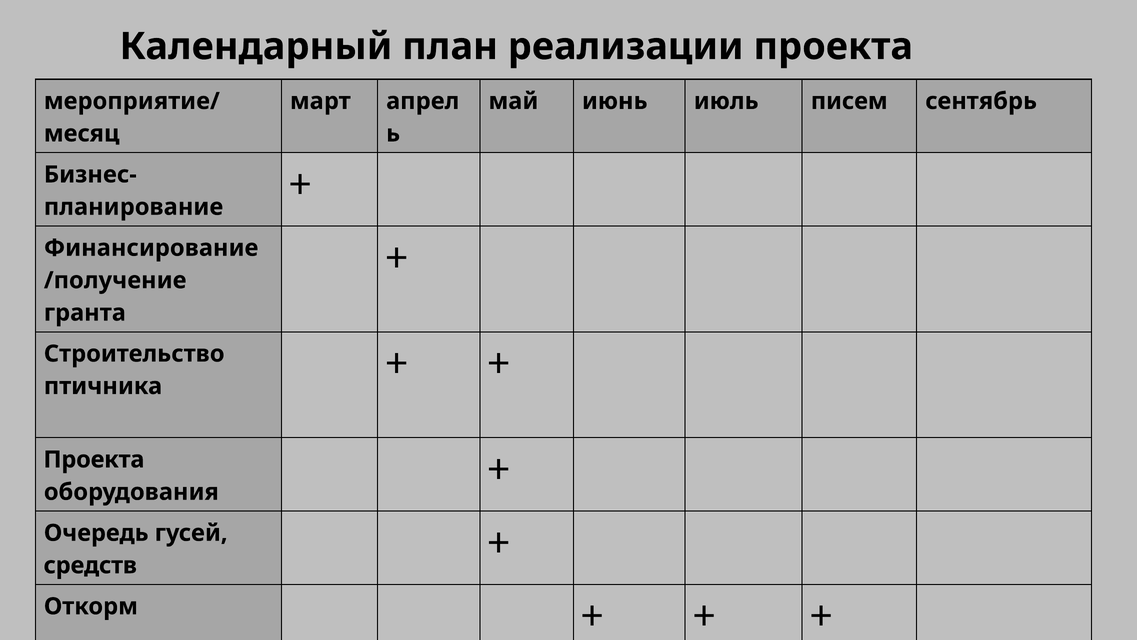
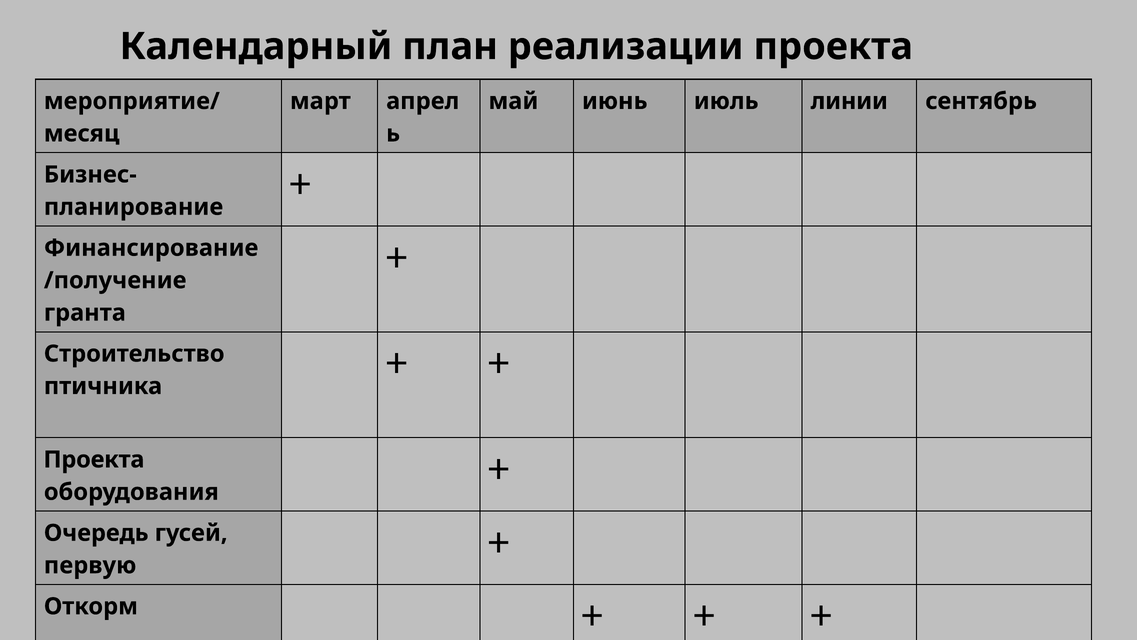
писем: писем -> линии (849, 101)
средств: средств -> первую (90, 565)
